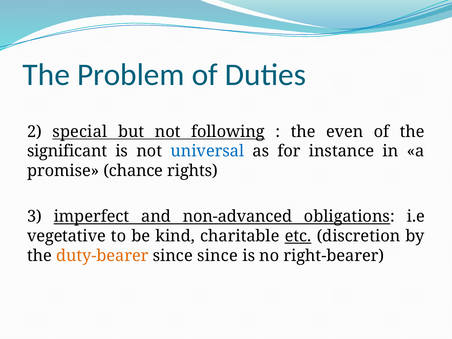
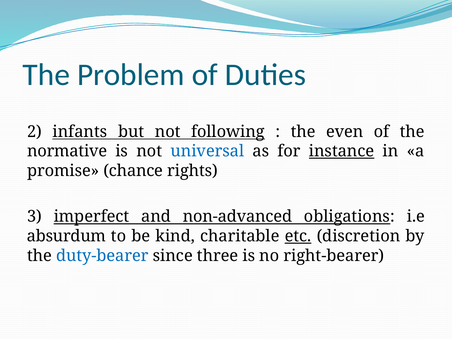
special: special -> infants (80, 132)
significant: significant -> normative (67, 151)
instance underline: none -> present (342, 151)
vegetative: vegetative -> absurdum (66, 236)
duty-bearer colour: orange -> blue (102, 256)
since since: since -> three (218, 256)
